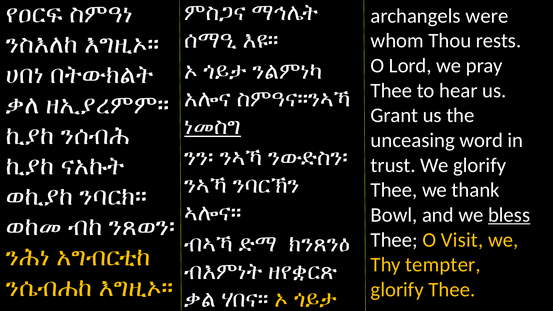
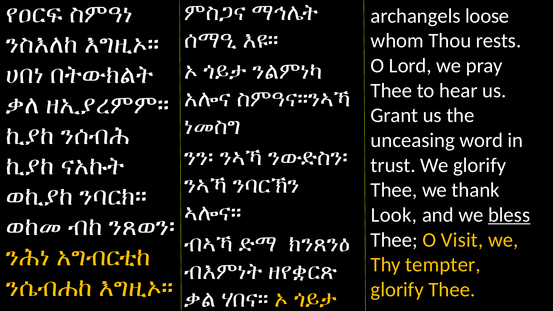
were: were -> loose (487, 16)
ነመስግ underline: present -> none (213, 126)
Bowl: Bowl -> Look (394, 215)
